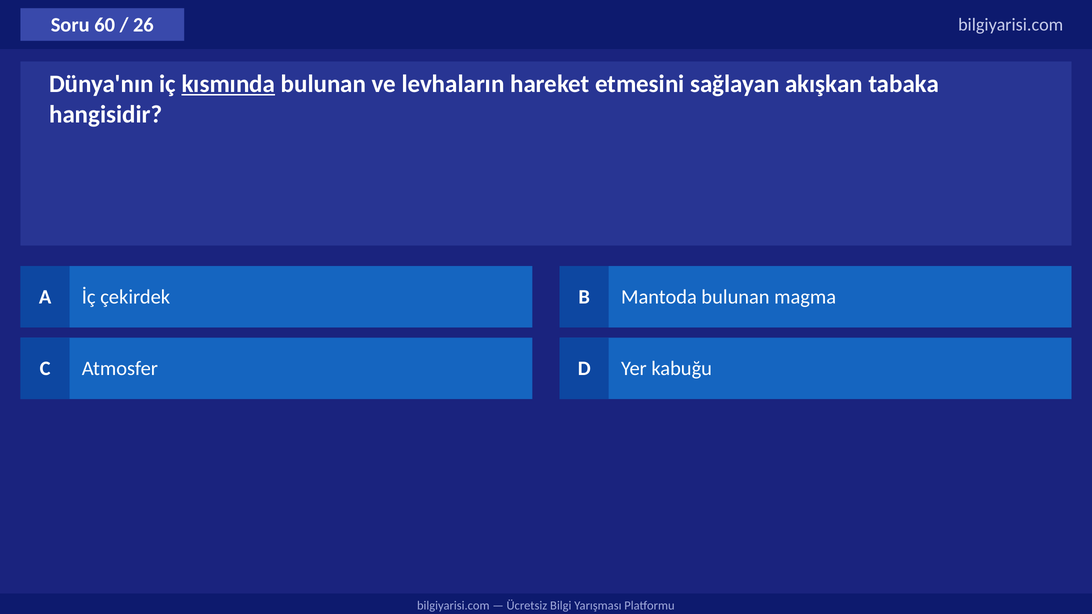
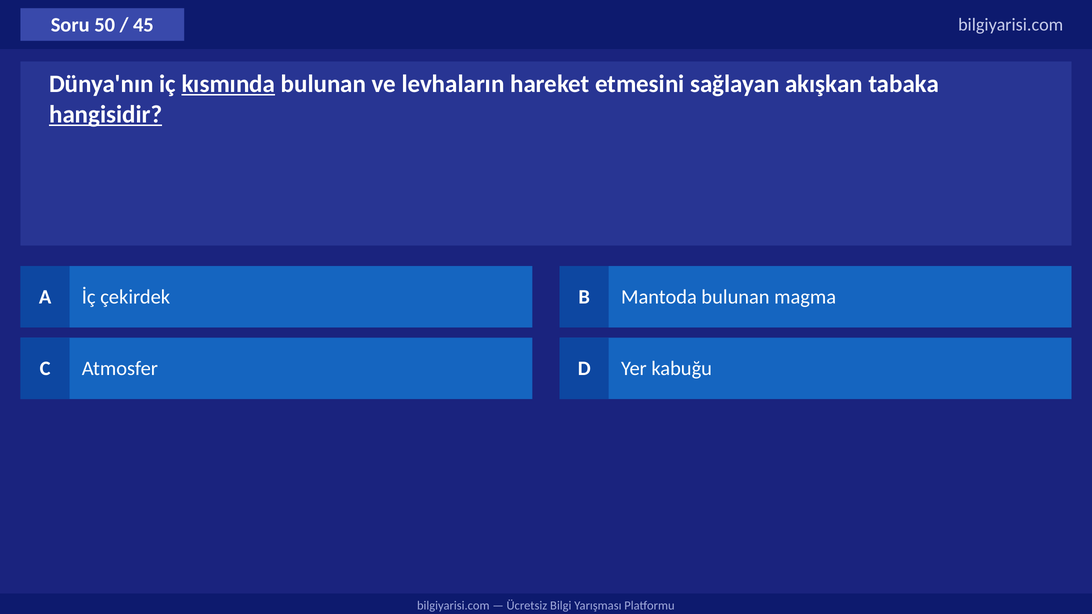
60: 60 -> 50 (105, 25)
26: 26 -> 45 (143, 25)
hangisidir underline: none -> present (106, 114)
